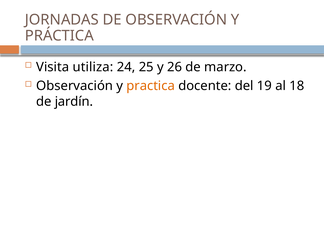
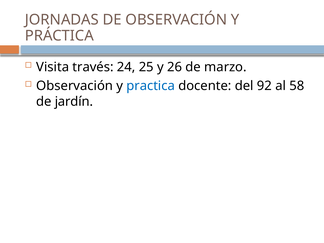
utiliza: utiliza -> través (93, 67)
practica colour: orange -> blue (151, 86)
19: 19 -> 92 (264, 86)
18: 18 -> 58 (297, 86)
